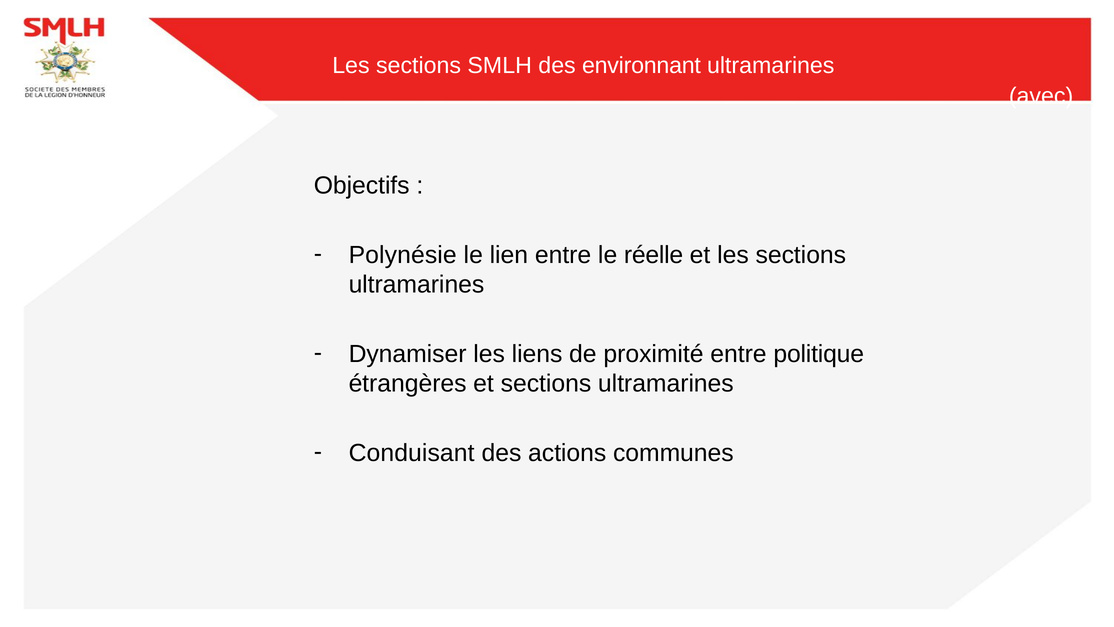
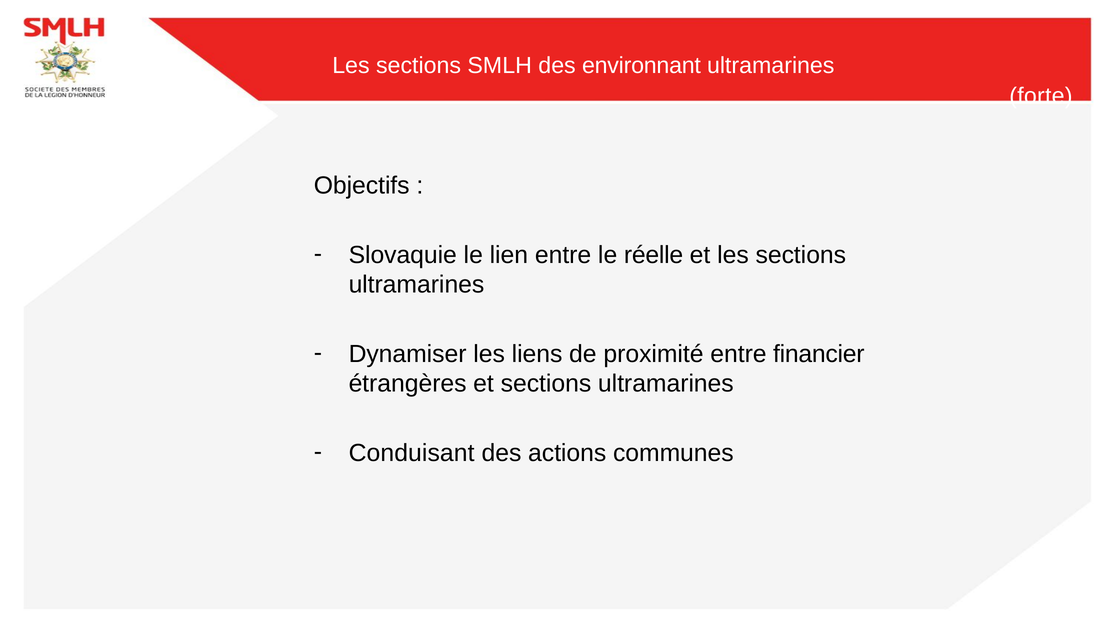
avec: avec -> forte (1041, 96)
Polynésie: Polynésie -> Slovaquie (403, 255)
politique: politique -> financier (819, 354)
